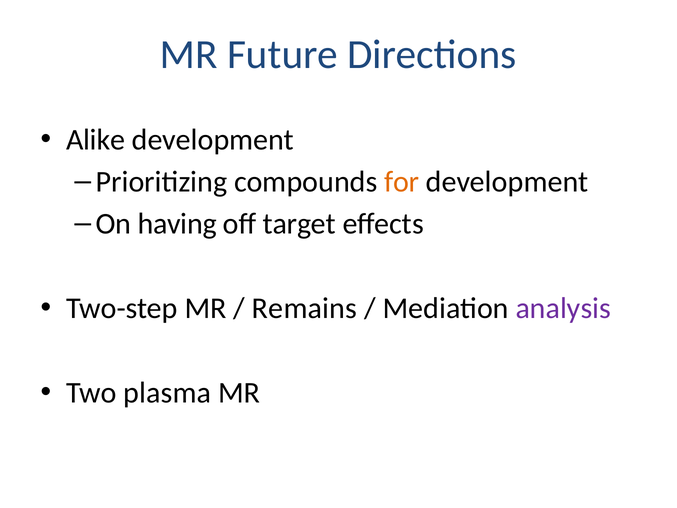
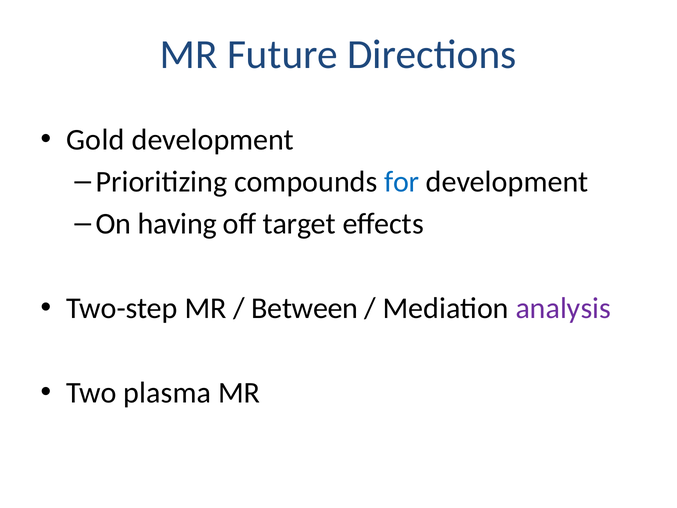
Alike: Alike -> Gold (95, 140)
for colour: orange -> blue (402, 182)
Remains: Remains -> Between (305, 308)
